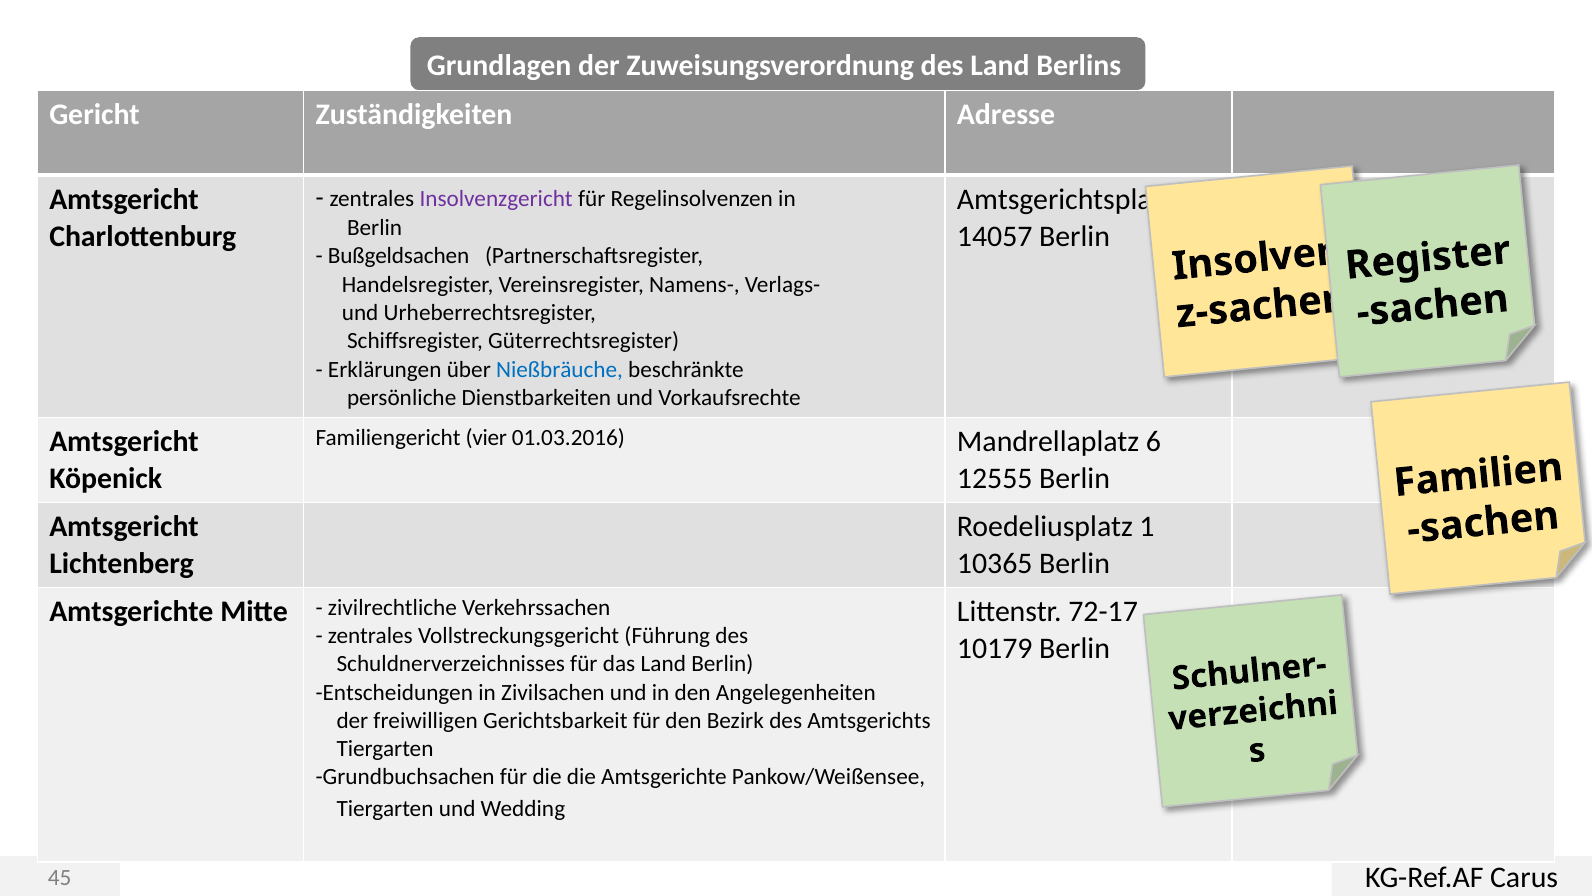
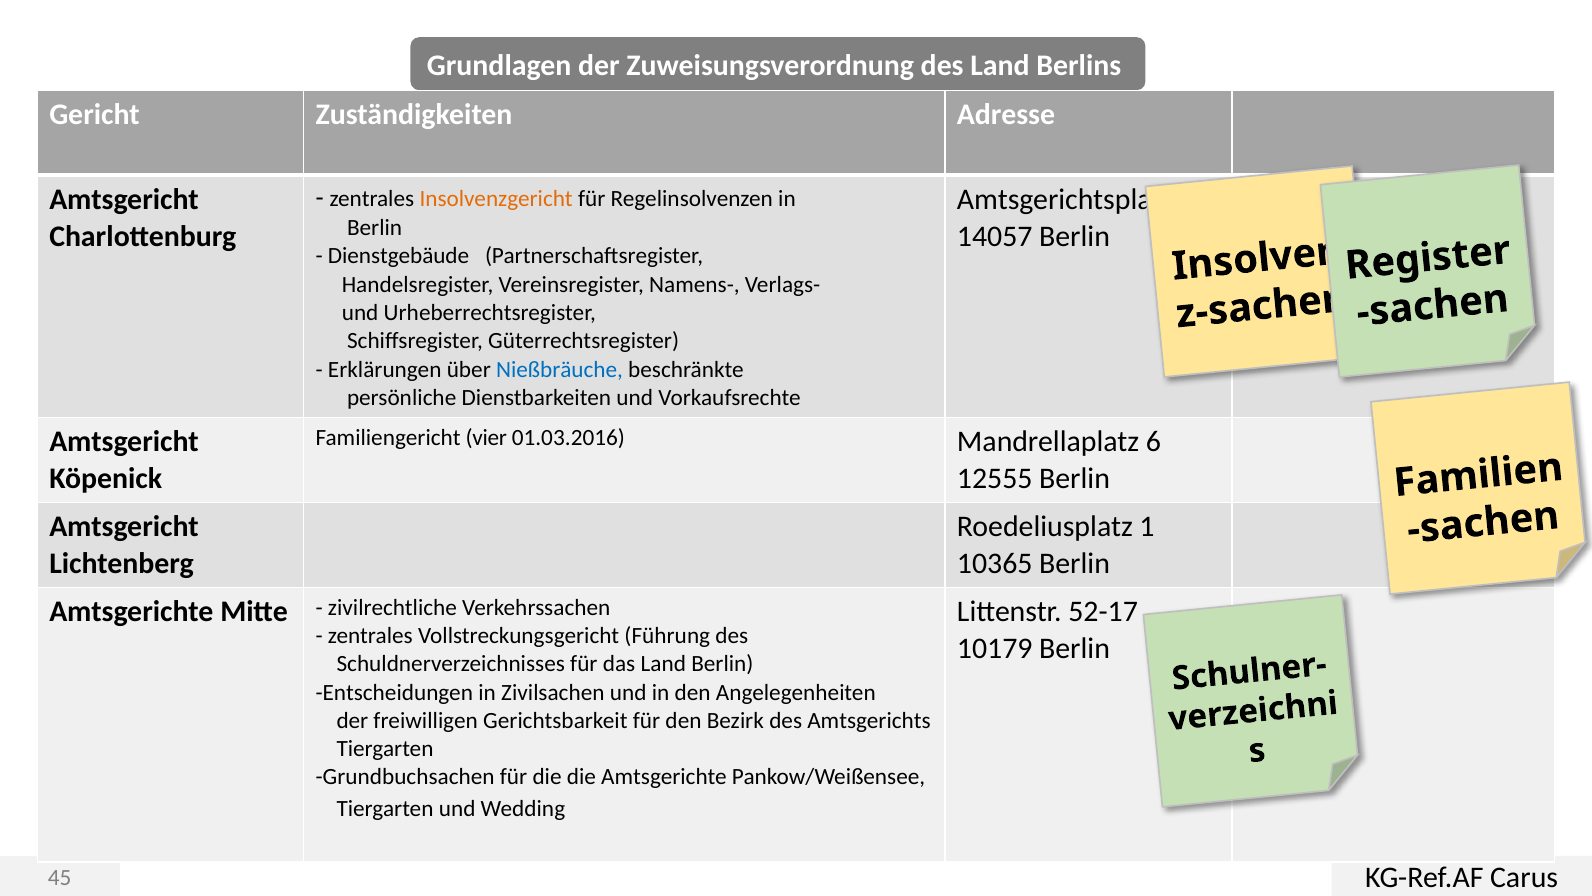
Insolvenzgericht colour: purple -> orange (496, 199)
Bußgeldsachen: Bußgeldsachen -> Dienstgebäude (399, 256)
72-17: 72-17 -> 52-17 (1103, 611)
